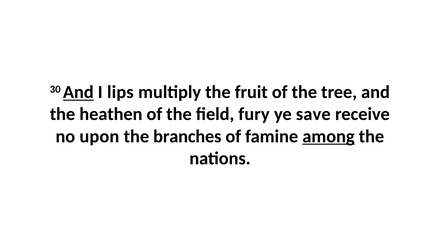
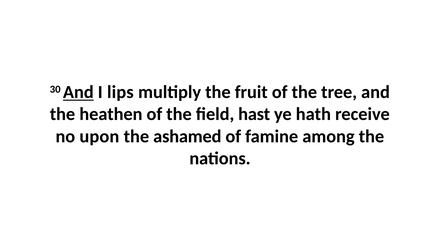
fury: fury -> hast (254, 114)
save: save -> hath (313, 114)
branches: branches -> ashamed (187, 136)
among underline: present -> none (328, 136)
